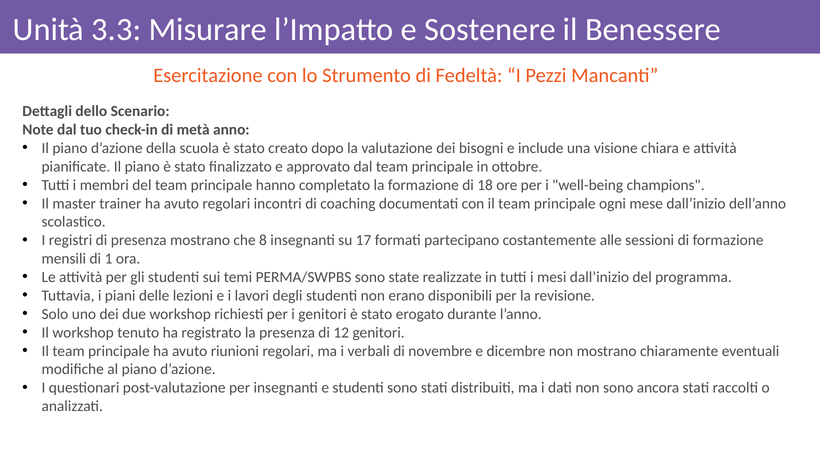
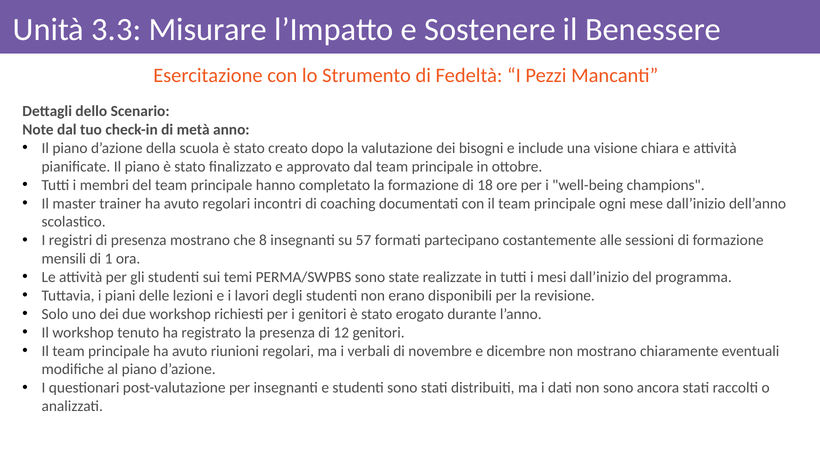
17: 17 -> 57 (364, 240)
